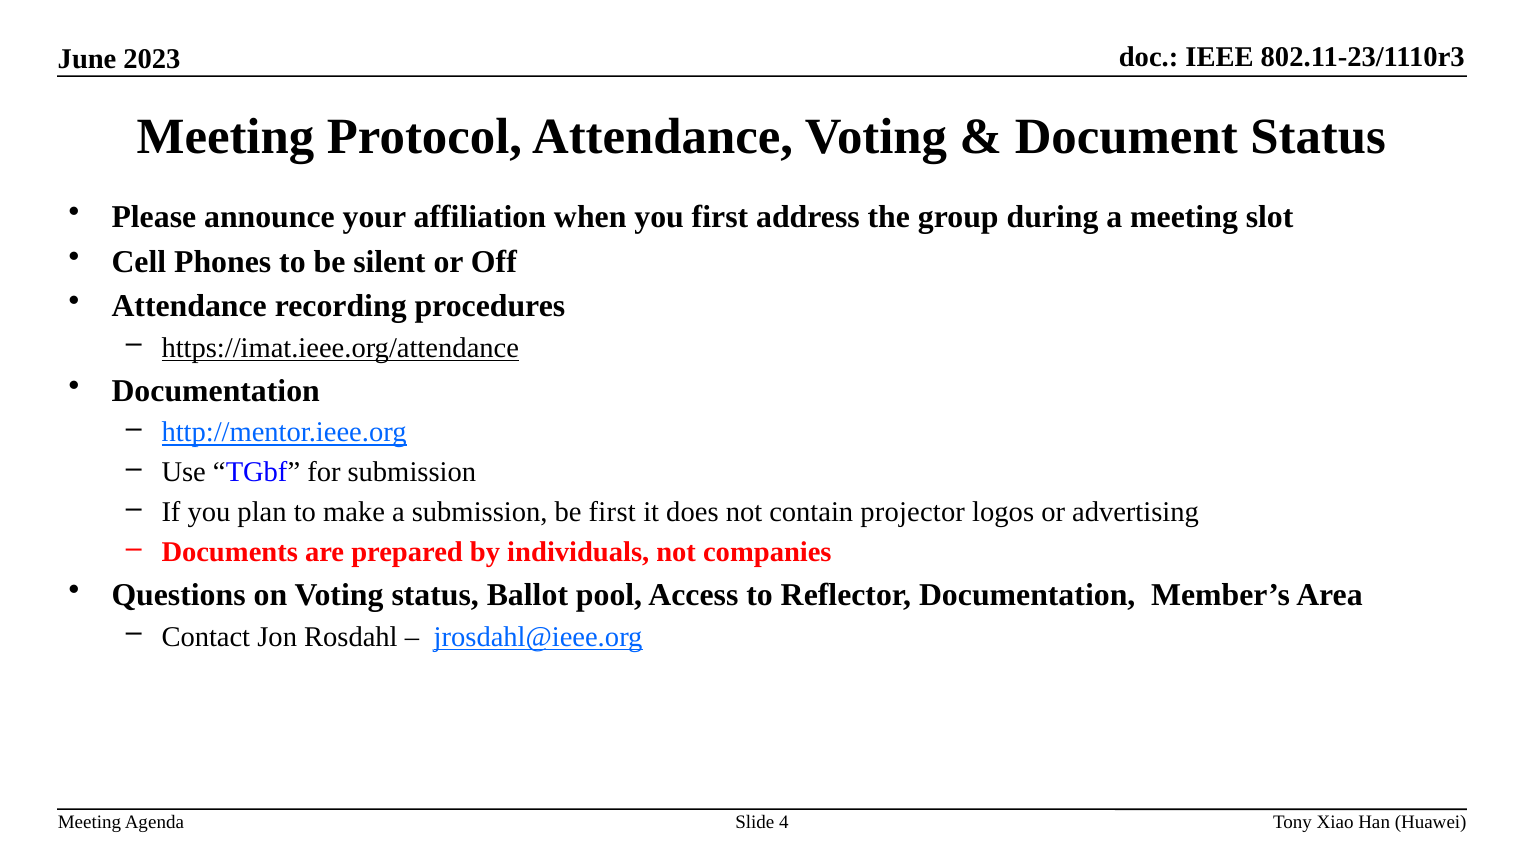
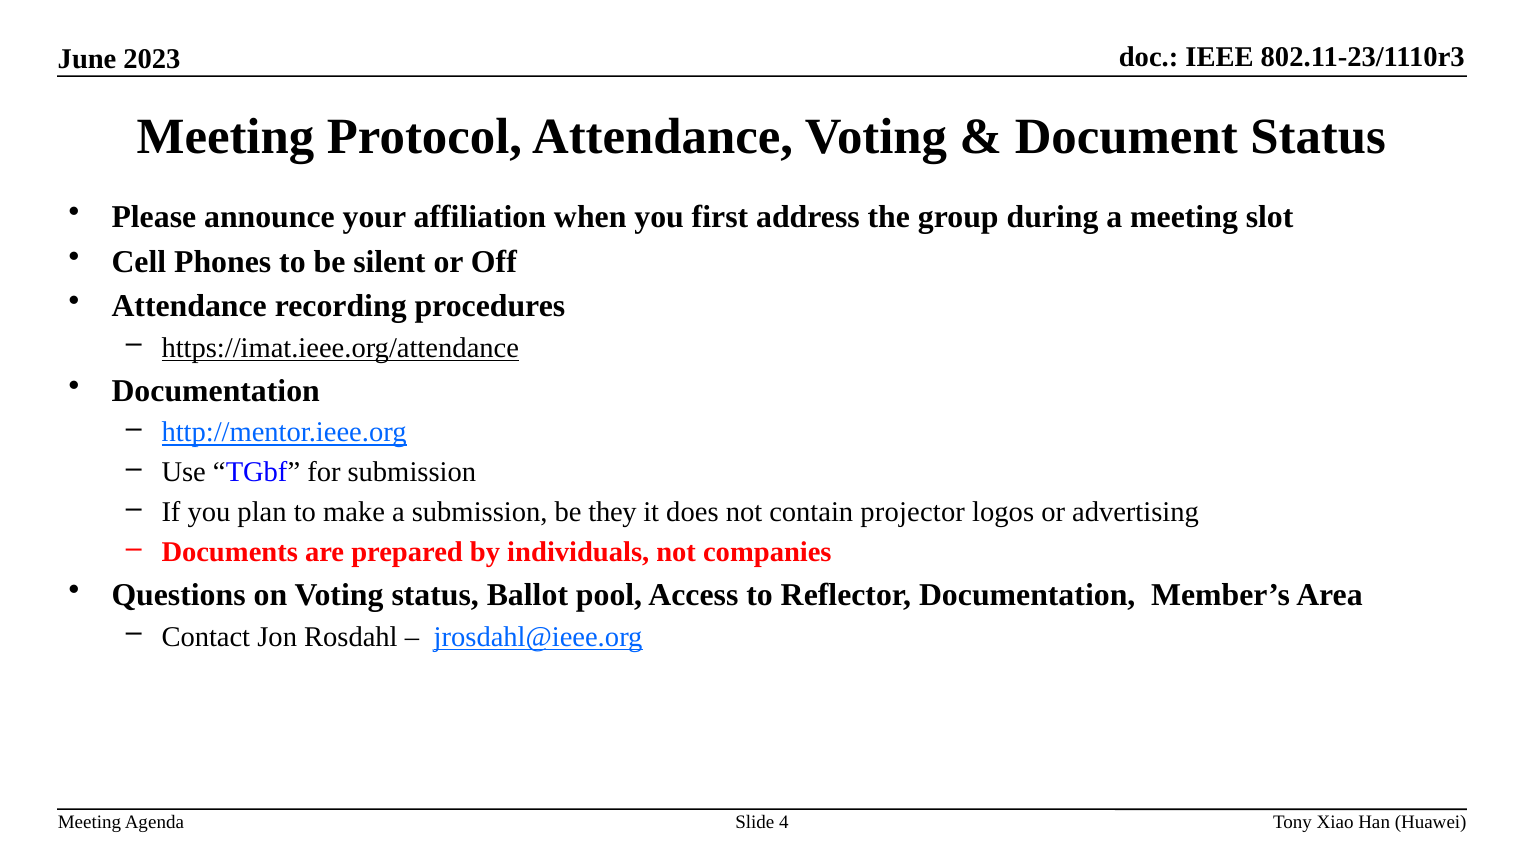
be first: first -> they (613, 513)
